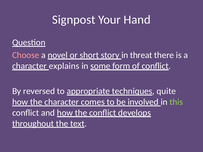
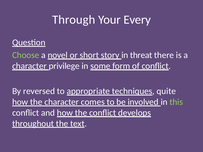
Signpost: Signpost -> Through (74, 20)
Hand: Hand -> Every (137, 20)
Choose colour: pink -> light green (26, 55)
explains: explains -> privilege (64, 66)
